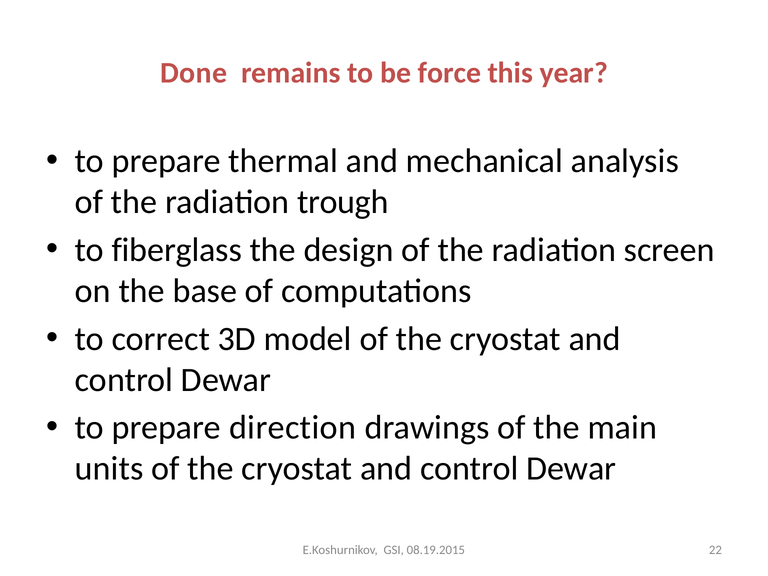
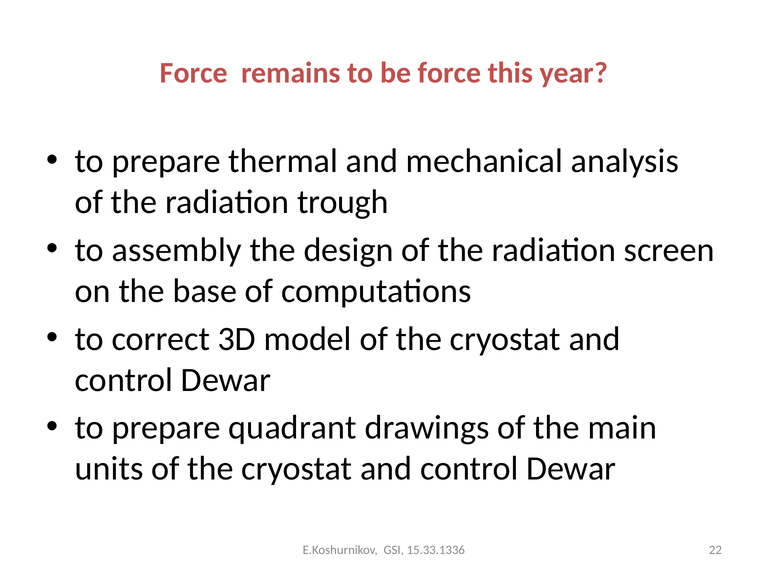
Done: Done -> Force (194, 73)
fiberglass: fiberglass -> assembly (177, 250)
direction: direction -> quadrant (293, 428)
08.19.2015: 08.19.2015 -> 15.33.1336 (436, 550)
